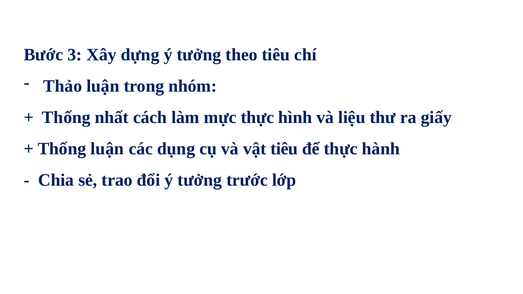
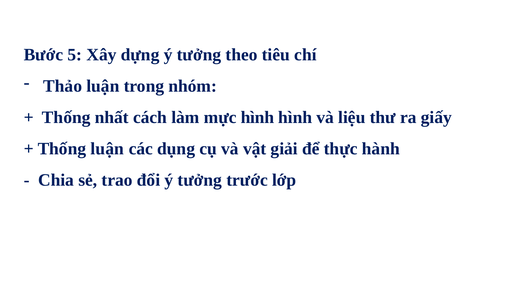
3: 3 -> 5 (75, 55)
mực thực: thực -> hình (258, 118)
vật tiêu: tiêu -> giải (284, 149)
